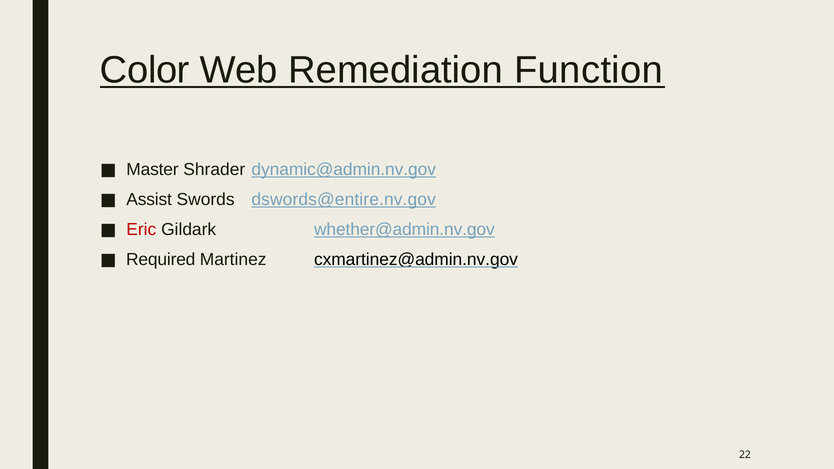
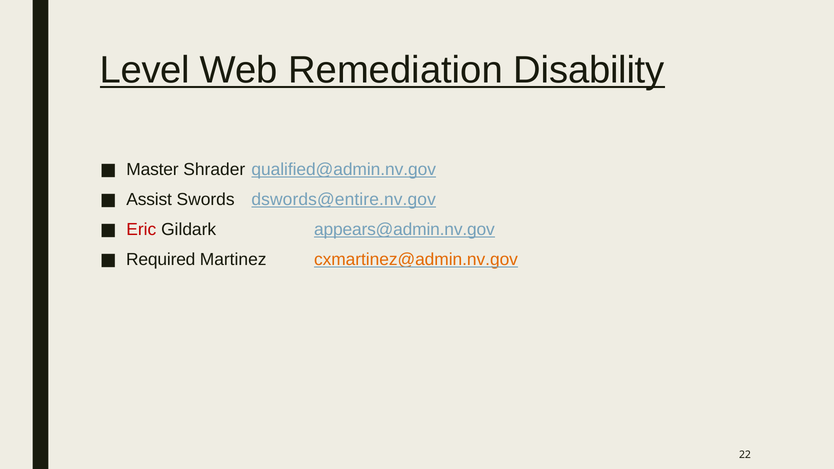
Color: Color -> Level (145, 70)
Function: Function -> Disability (589, 70)
dynamic@admin.nv.gov: dynamic@admin.nv.gov -> qualified@admin.nv.gov (344, 169)
whether@admin.nv.gov: whether@admin.nv.gov -> appears@admin.nv.gov (404, 230)
cxmartinez@admin.nv.gov colour: black -> orange (416, 260)
